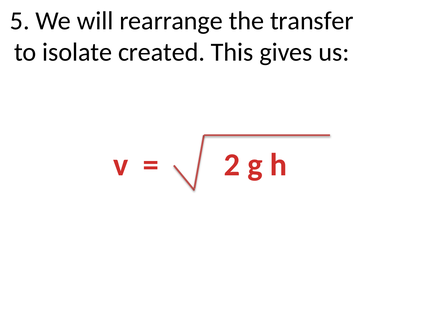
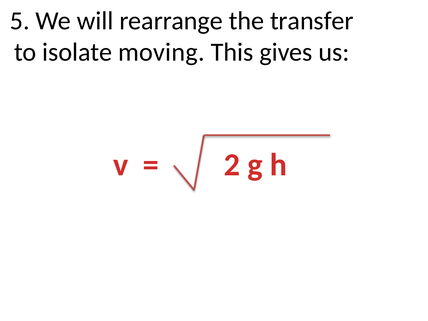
created: created -> moving (161, 52)
